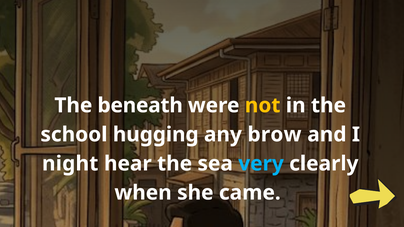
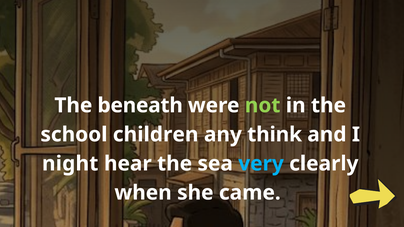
not colour: yellow -> light green (263, 106)
hugging: hugging -> children (156, 135)
brow: brow -> think (275, 135)
